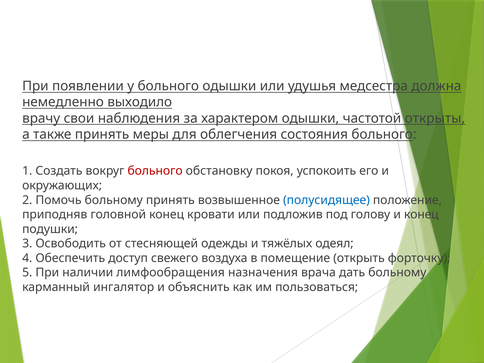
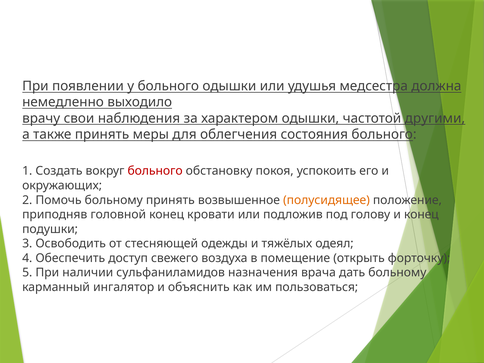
открыты: открыты -> другими (435, 118)
полусидящее colour: blue -> orange (326, 200)
лимфообращения: лимфообращения -> сульфаниламидов (171, 273)
